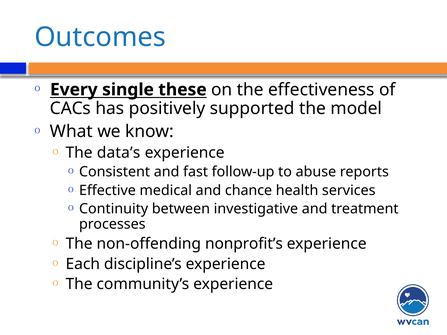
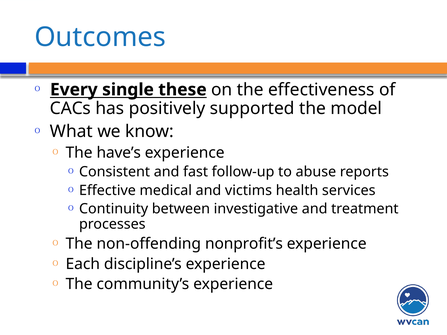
data’s: data’s -> have’s (119, 153)
chance: chance -> victims (248, 191)
